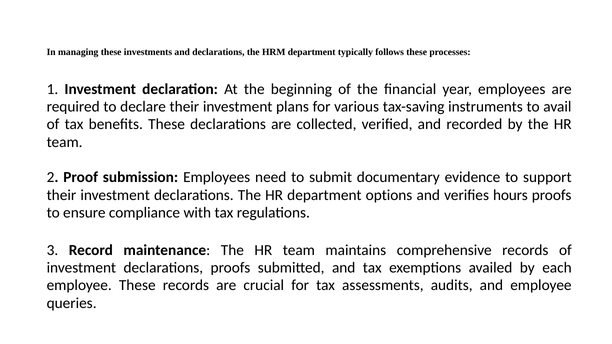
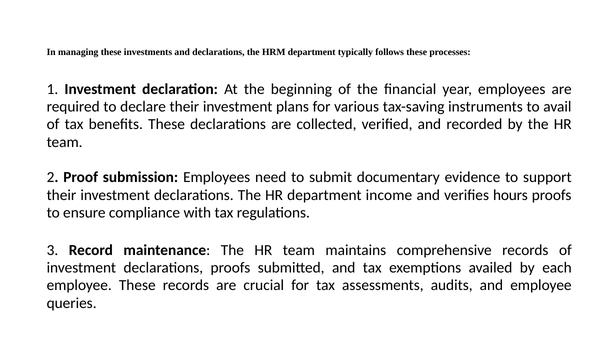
options: options -> income (389, 195)
